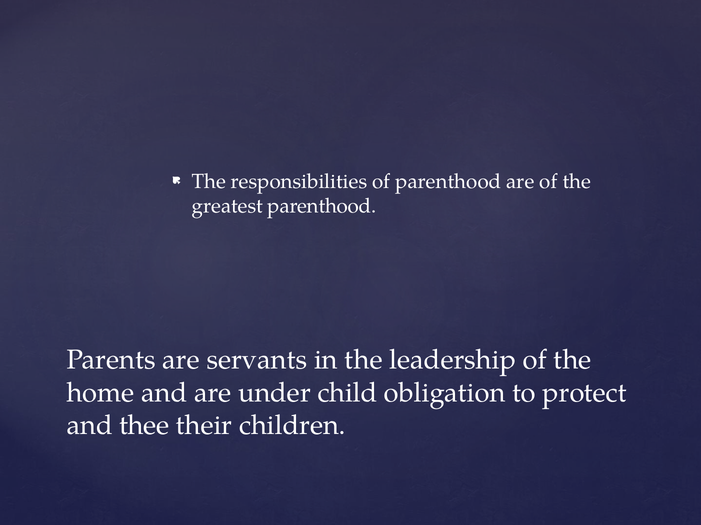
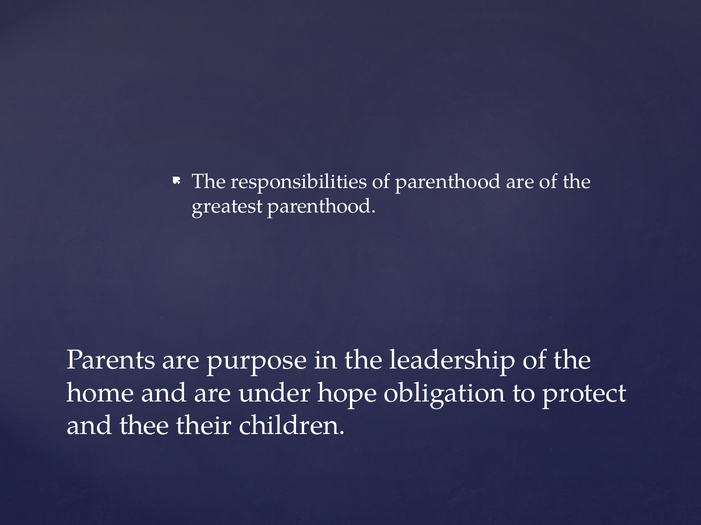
servants: servants -> purpose (257, 361)
child: child -> hope (347, 393)
